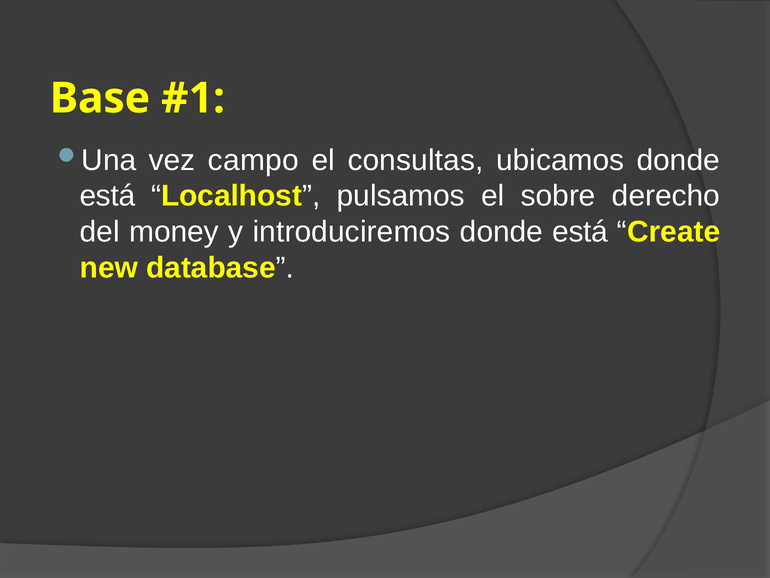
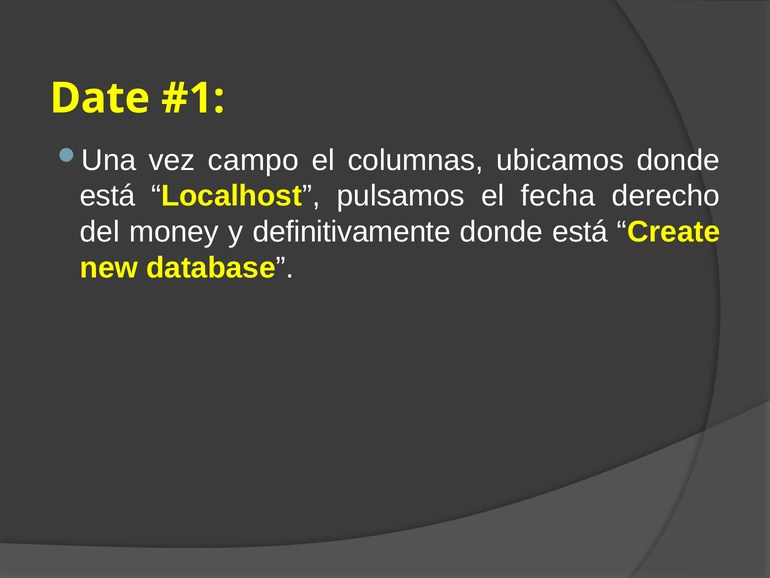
Base: Base -> Date (100, 98)
consultas: consultas -> columnas (416, 160)
sobre: sobre -> fecha (558, 196)
introduciremos: introduciremos -> definitivamente (352, 232)
